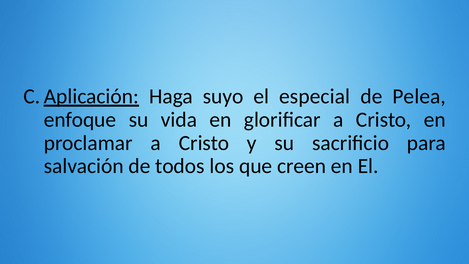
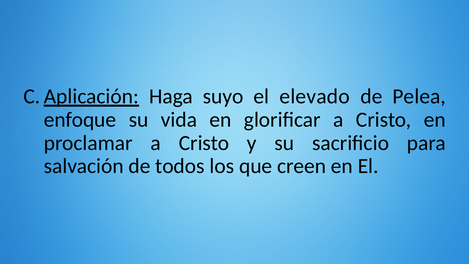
especial: especial -> elevado (315, 96)
